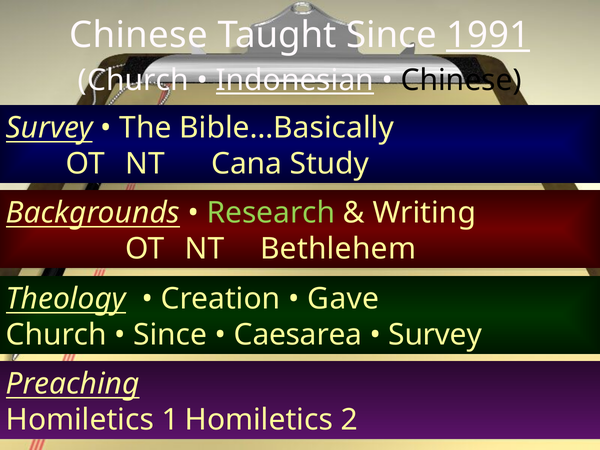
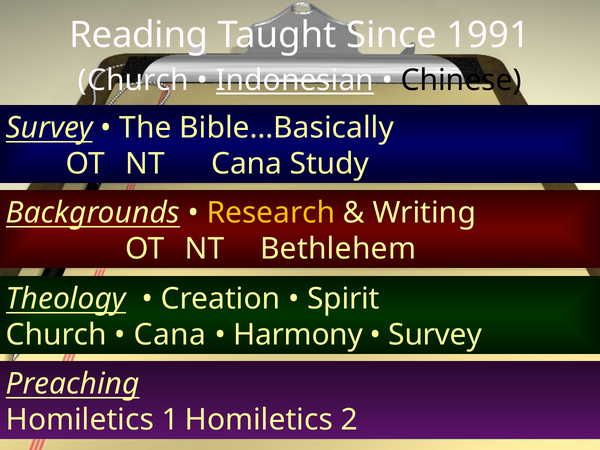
Chinese: Chinese -> Reading (139, 35)
1991 underline: present -> none (488, 35)
Research colour: light green -> yellow (271, 213)
Gave: Gave -> Spirit (344, 299)
Since: Since -> Cana (170, 335)
Caesarea: Caesarea -> Harmony (298, 335)
